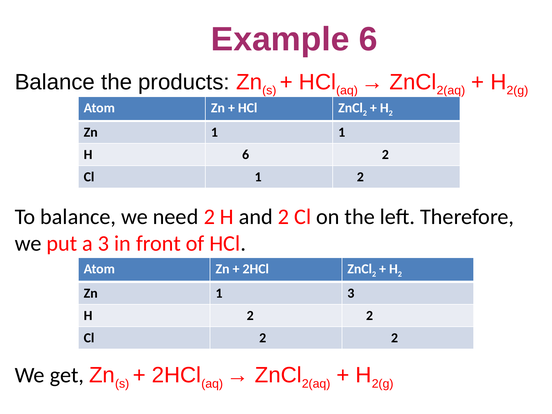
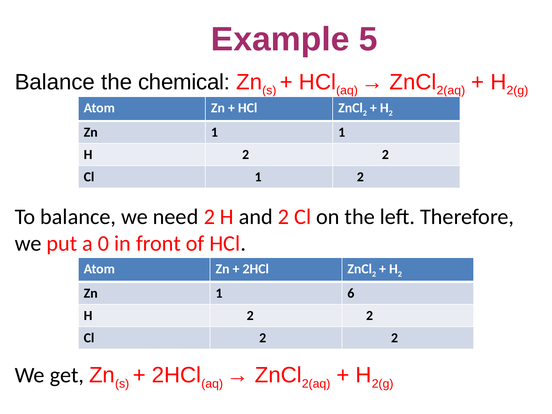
Example 6: 6 -> 5 (368, 39)
products: products -> chemical (184, 82)
6: 6 -> 2 (246, 155)
a 3: 3 -> 0 (104, 244)
1 3: 3 -> 6 (351, 293)
